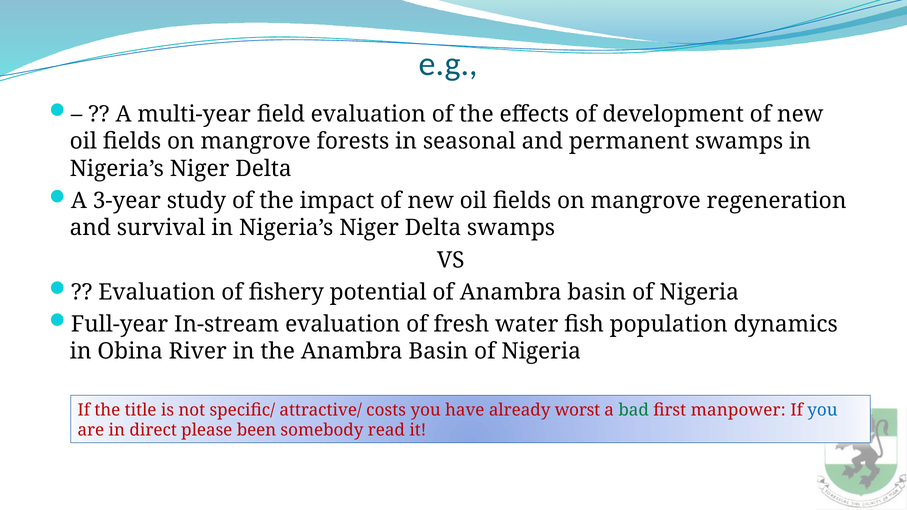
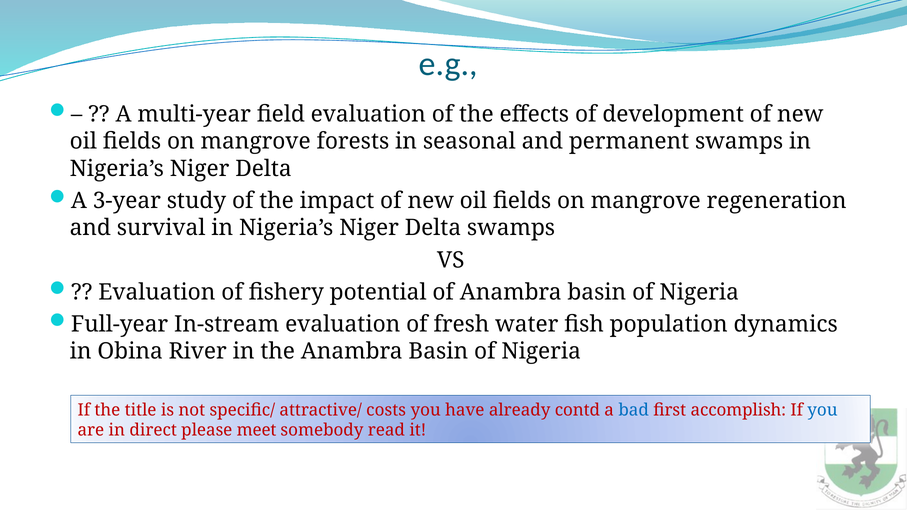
worst: worst -> contd (577, 410)
bad colour: green -> blue (634, 410)
manpower: manpower -> accomplish (738, 410)
been: been -> meet (257, 431)
